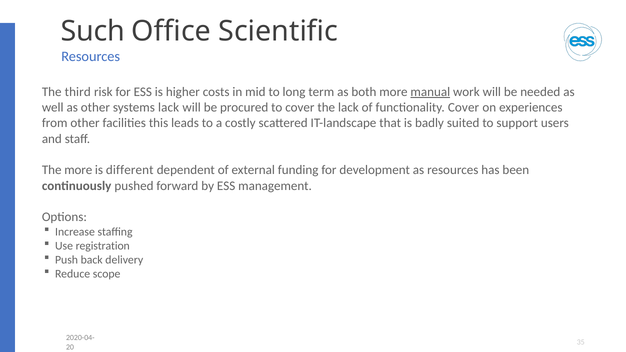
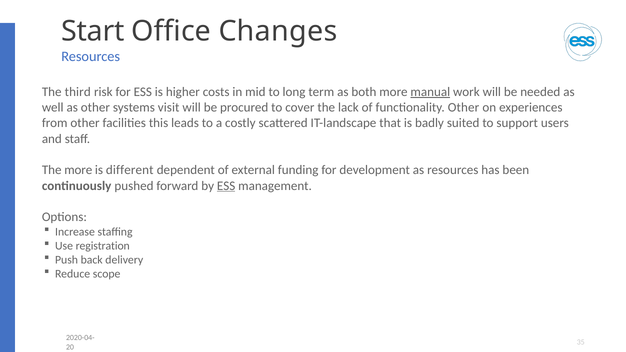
Such: Such -> Start (93, 31)
Scientific: Scientific -> Changes (278, 31)
systems lack: lack -> visit (169, 107)
functionality Cover: Cover -> Other (464, 107)
ESS underline: none -> present (226, 186)
